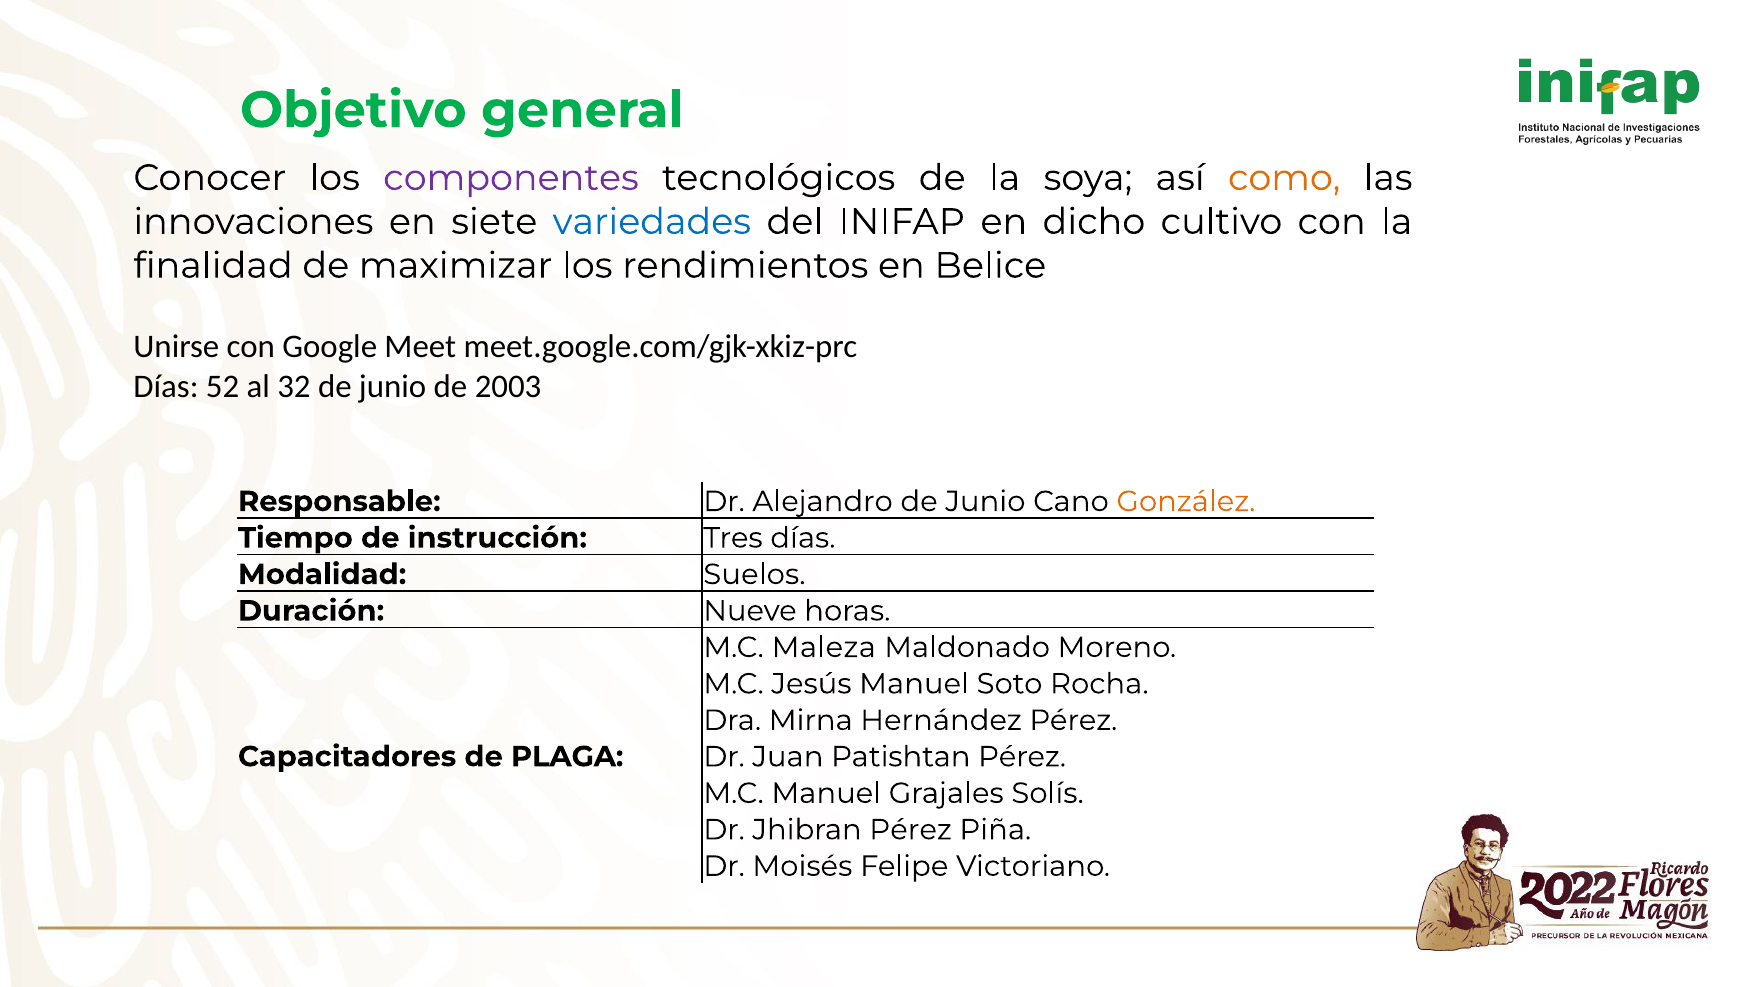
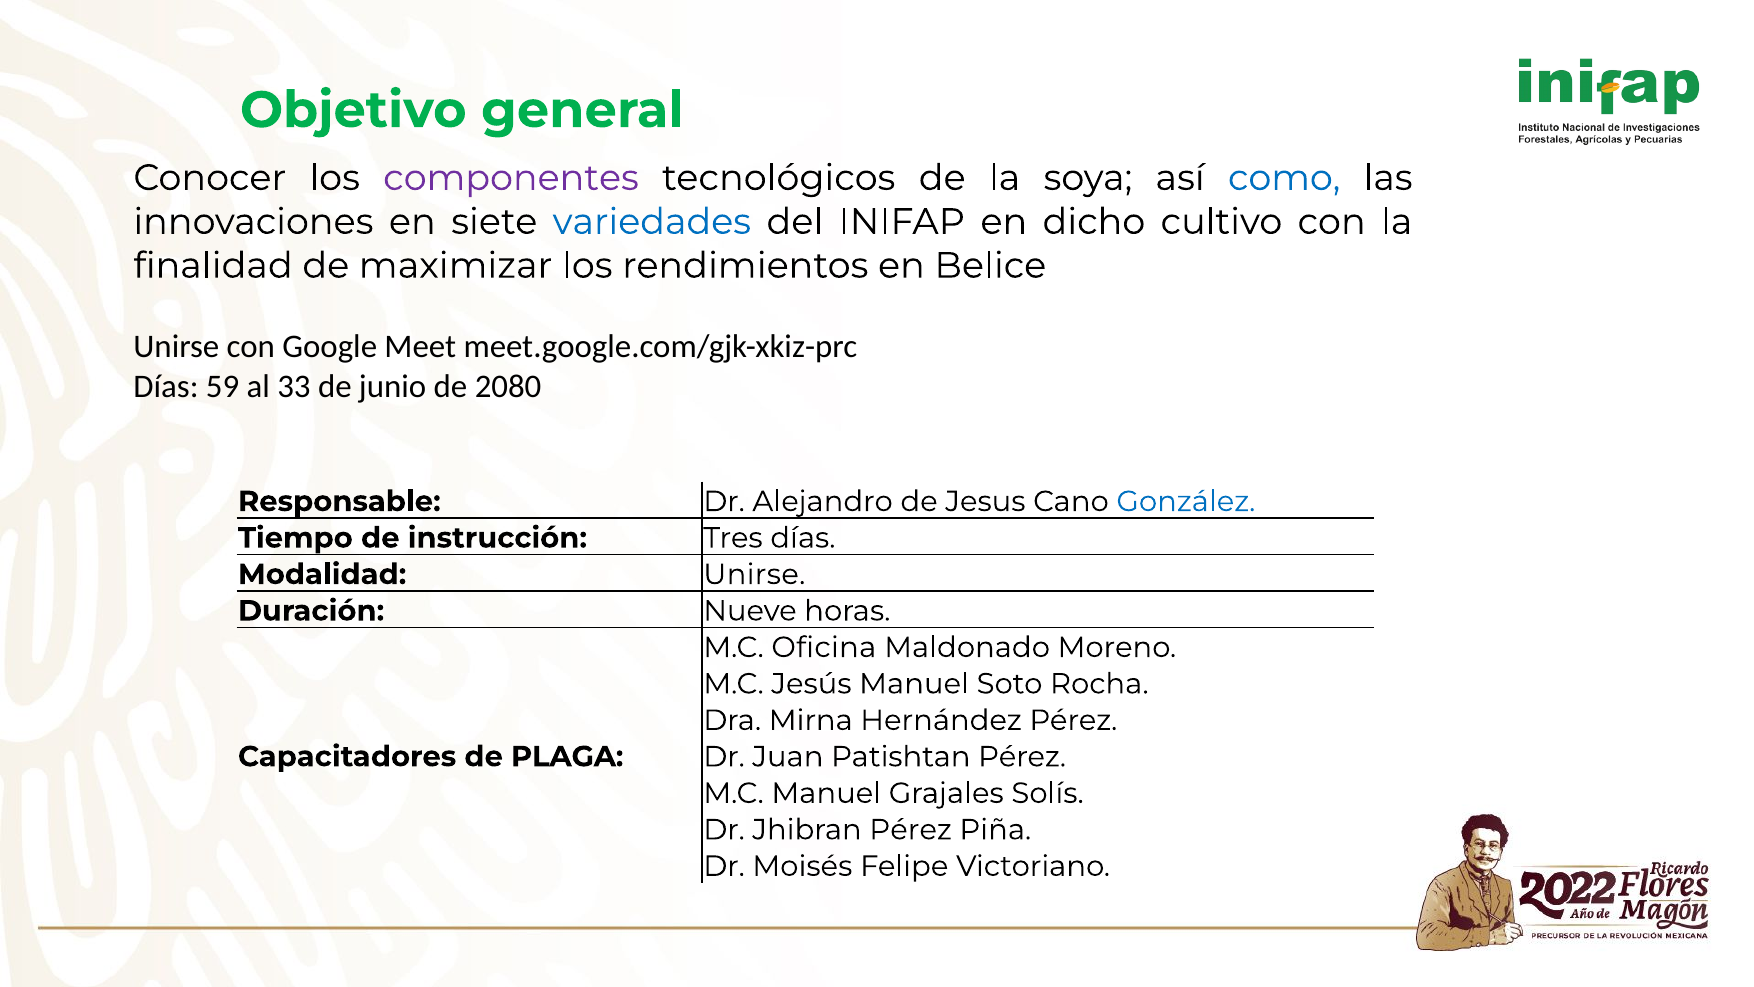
como colour: orange -> blue (1284, 178)
52: 52 -> 59 (223, 386)
32: 32 -> 33 (294, 386)
2003: 2003 -> 2080 (508, 386)
Alejandro de Junio: Junio -> Jesus (985, 501)
González colour: orange -> blue (1186, 501)
Modalidad Suelos: Suelos -> Unirse (754, 574)
Maleza: Maleza -> Oficina (824, 647)
